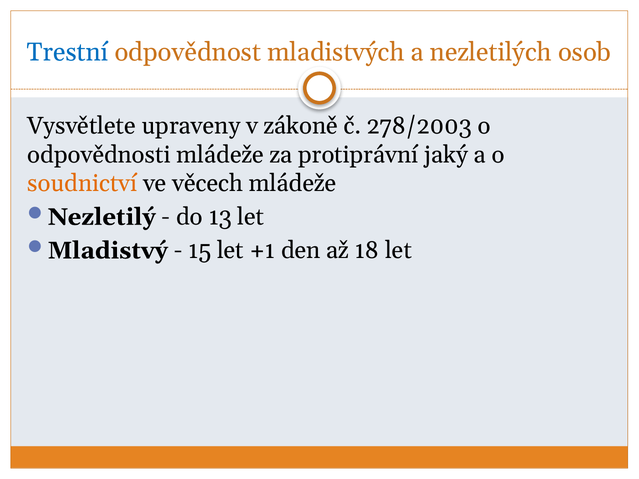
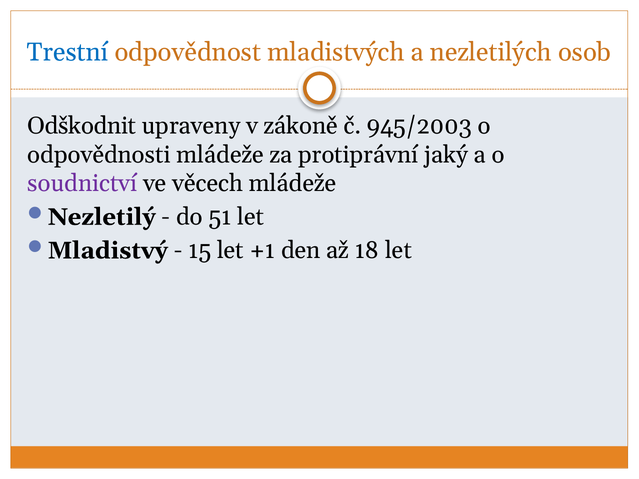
Vysvětlete: Vysvětlete -> Odškodnit (82, 126)
278/2003: 278/2003 -> 945/2003 (419, 126)
soudnictví colour: orange -> purple (82, 183)
13: 13 -> 51 (220, 217)
